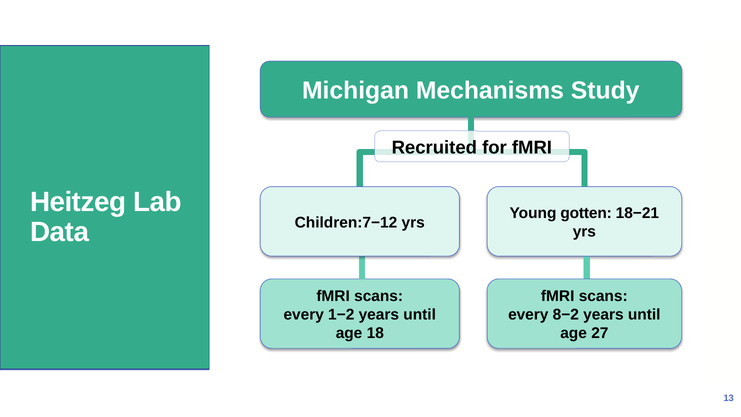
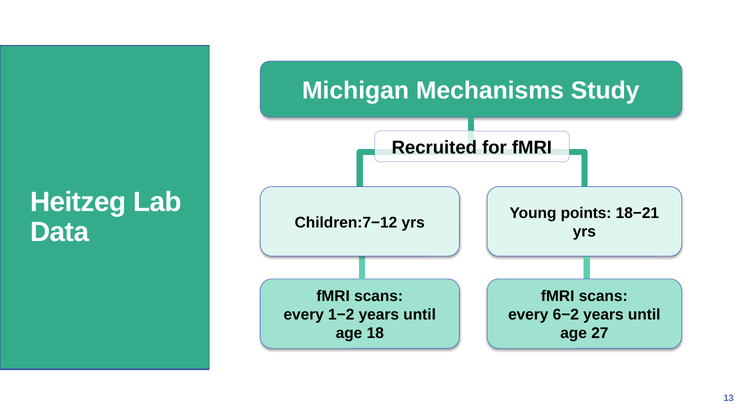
gotten: gotten -> points (586, 213)
8−2: 8−2 -> 6−2 (566, 315)
